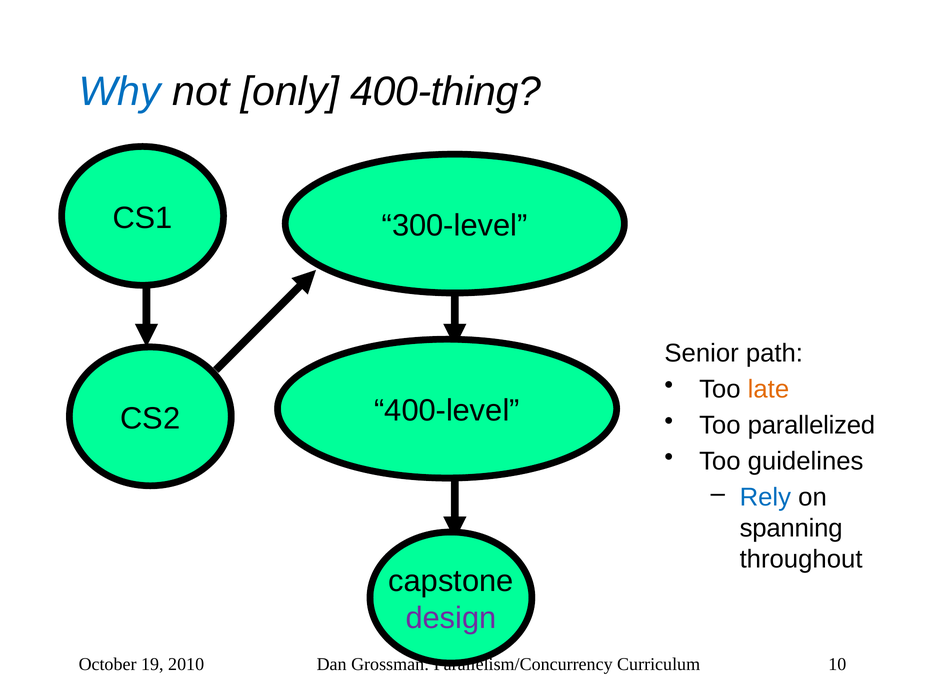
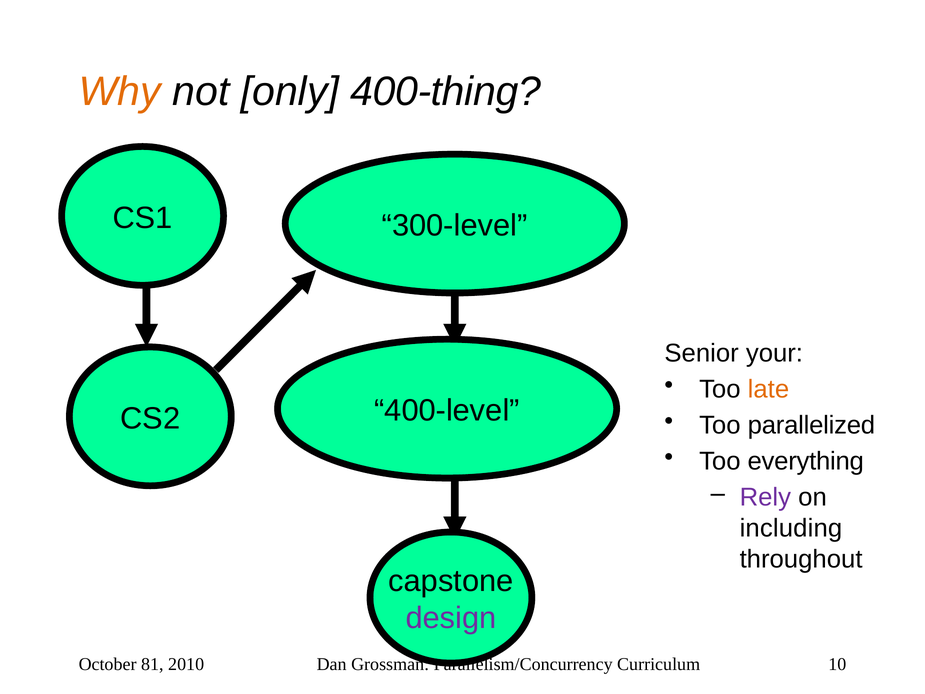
Why colour: blue -> orange (120, 91)
path: path -> your (774, 353)
guidelines: guidelines -> everything (806, 461)
Rely colour: blue -> purple (765, 497)
spanning: spanning -> including (791, 528)
19: 19 -> 81 (152, 664)
